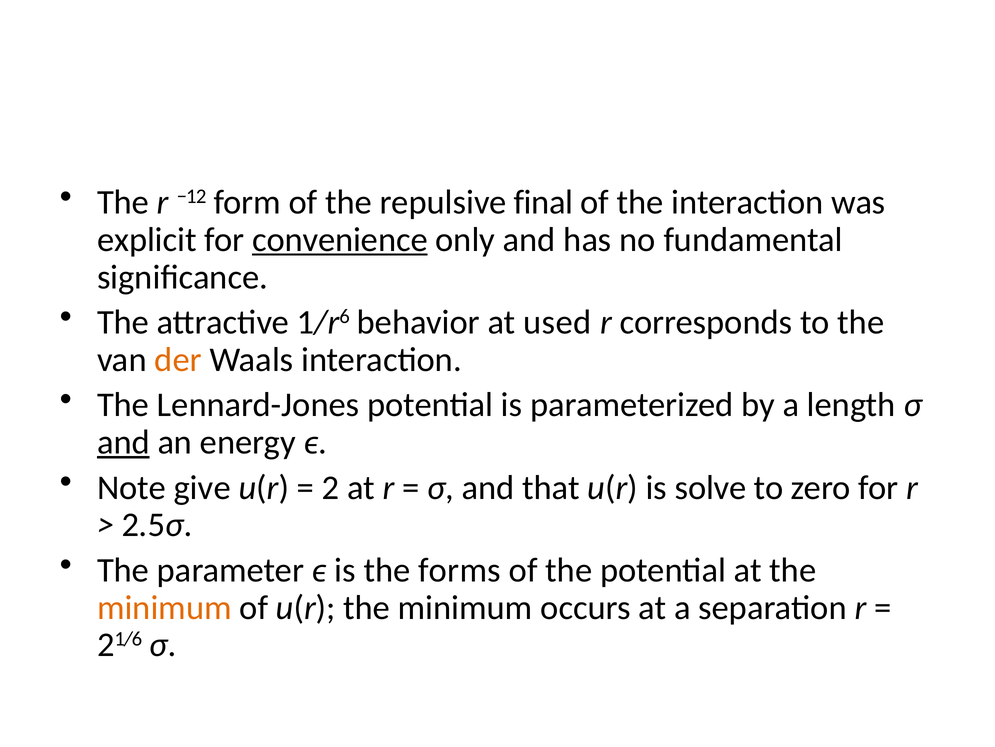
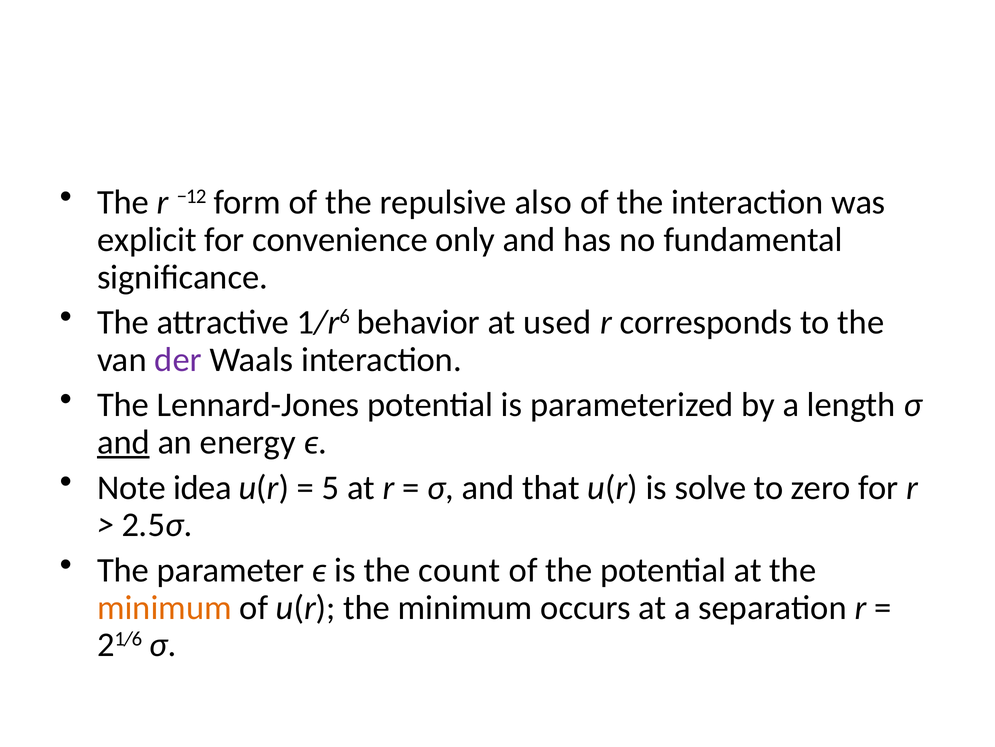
final: final -> also (543, 202)
convenience underline: present -> none (340, 240)
der colour: orange -> purple (178, 359)
give: give -> idea (202, 487)
2: 2 -> 5 (331, 487)
forms: forms -> count (459, 570)
